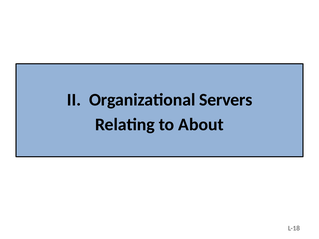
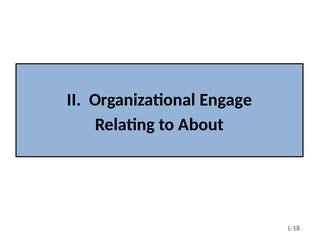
Servers: Servers -> Engage (226, 100)
